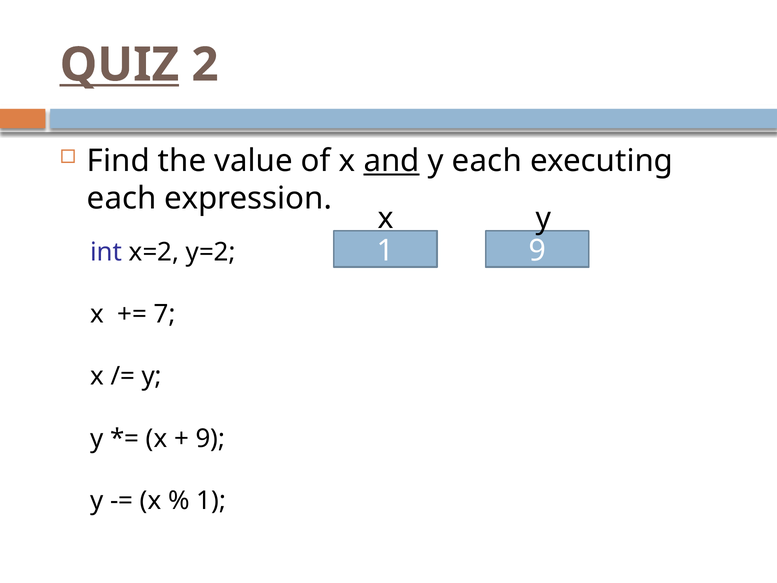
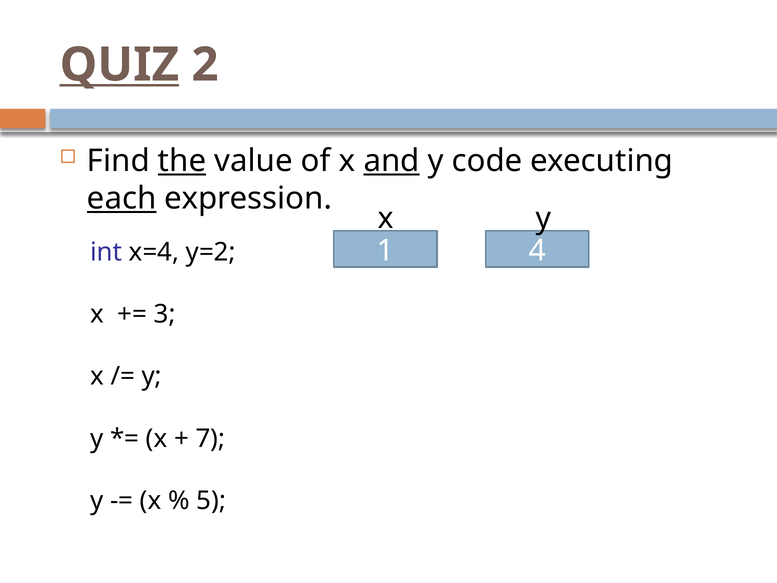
the underline: none -> present (182, 161)
y each: each -> code (487, 161)
each underline: none -> present (122, 198)
1 9: 9 -> 4 (537, 251)
x=2: x=2 -> x=4 (154, 252)
7: 7 -> 3 (165, 314)
9: 9 -> 7 (210, 438)
1: 1 -> 5 (211, 501)
